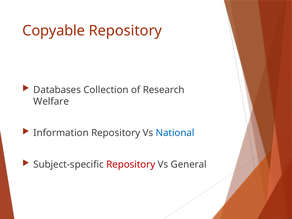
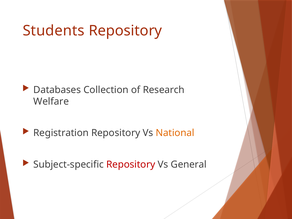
Copyable: Copyable -> Students (54, 31)
Information: Information -> Registration (61, 133)
National colour: blue -> orange (175, 133)
